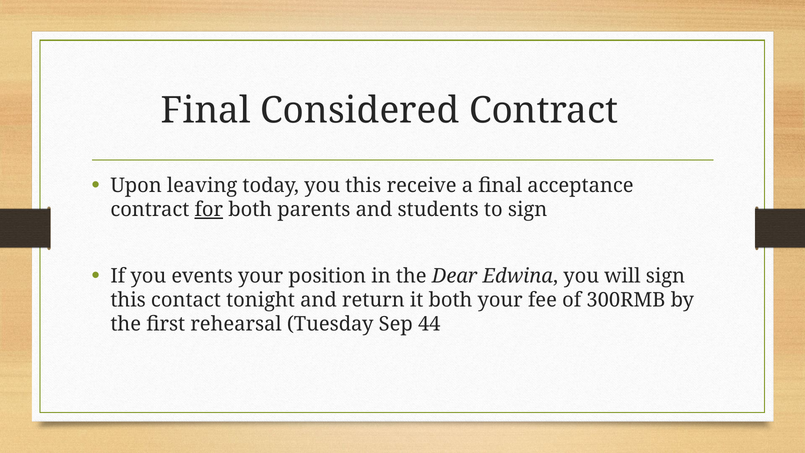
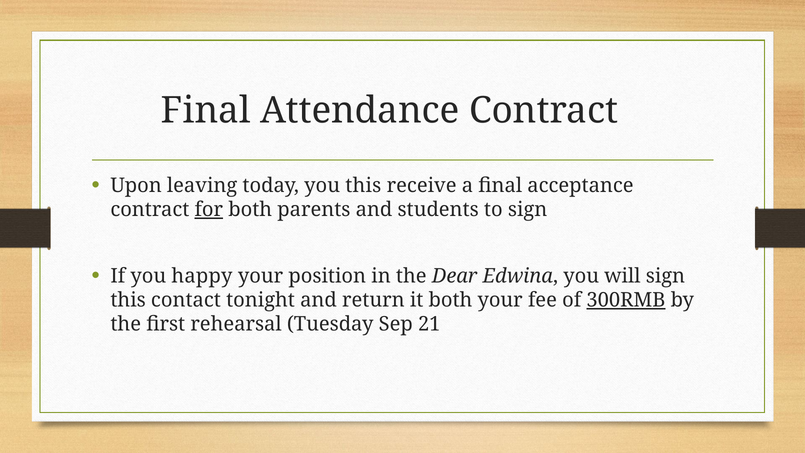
Considered: Considered -> Attendance (360, 110)
events: events -> happy (202, 276)
300RMB underline: none -> present (626, 300)
44: 44 -> 21 (429, 324)
